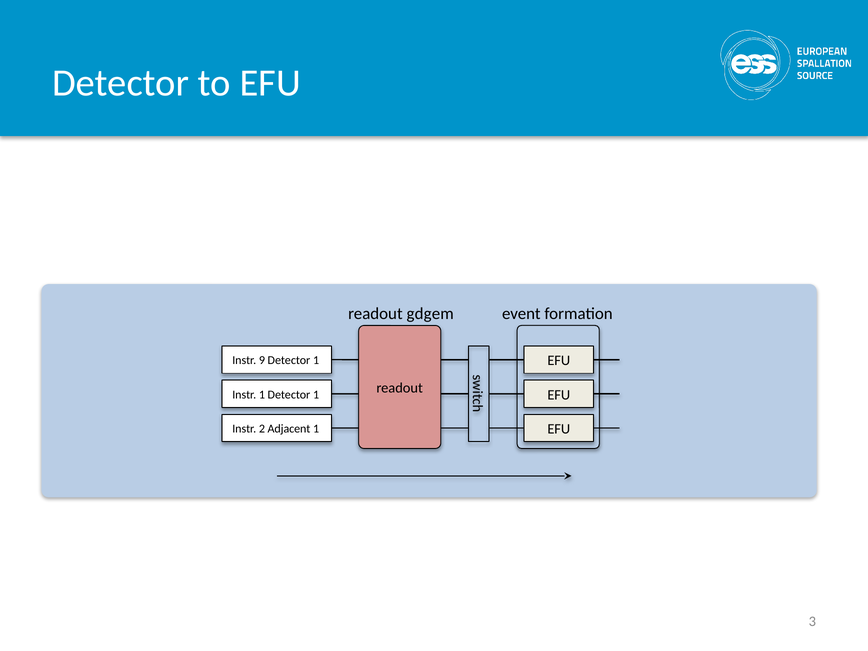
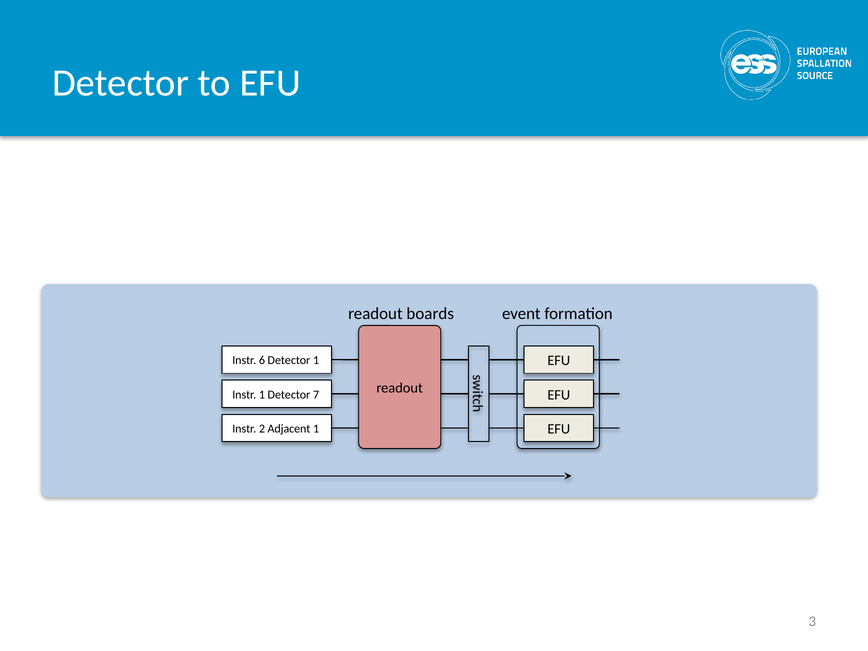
gdgem: gdgem -> boards (430, 314)
9: 9 -> 6 (262, 360)
1 Detector 1: 1 -> 7 (316, 395)
